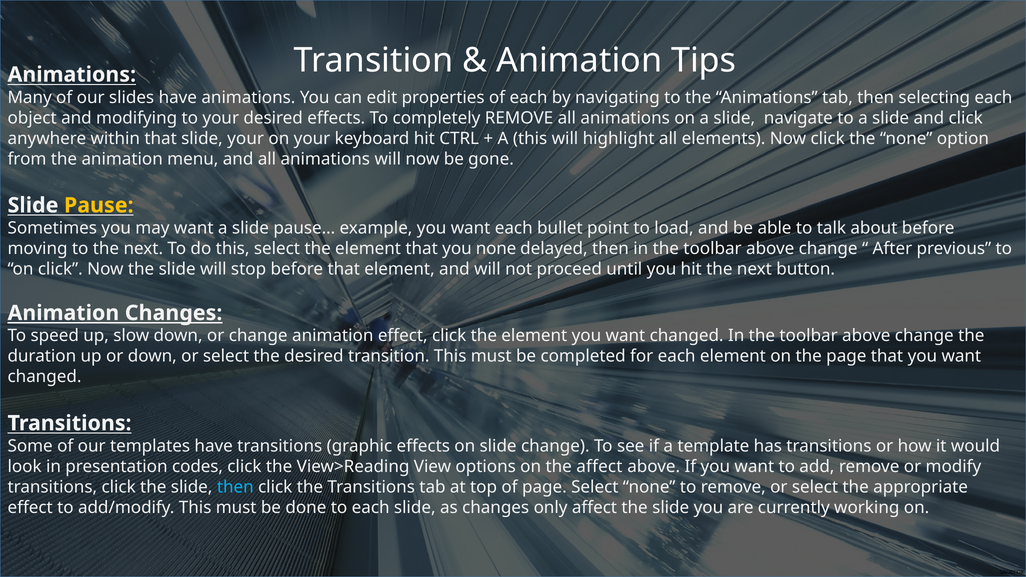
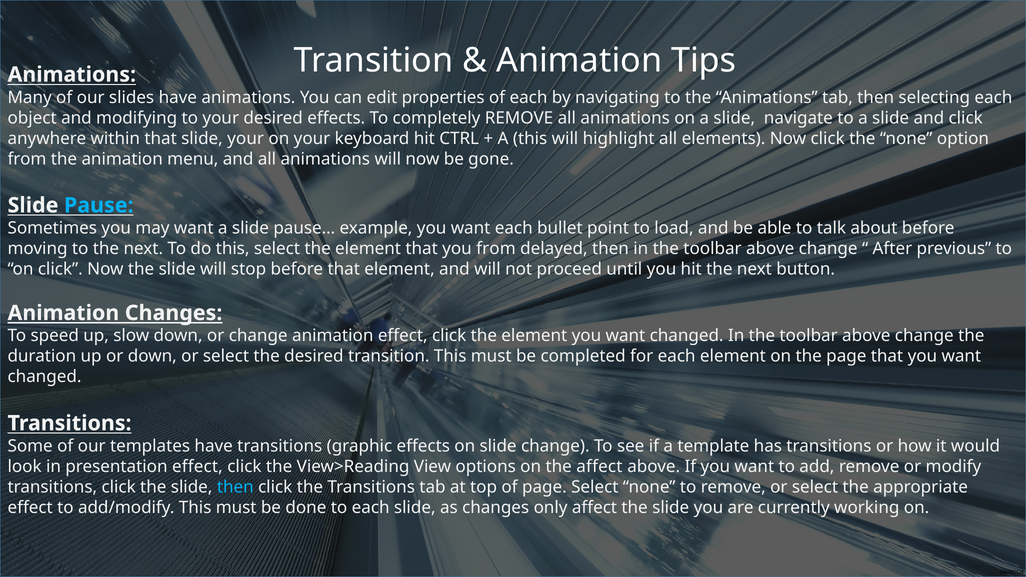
Pause colour: yellow -> light blue (99, 205)
you none: none -> from (496, 249)
presentation codes: codes -> effect (197, 467)
